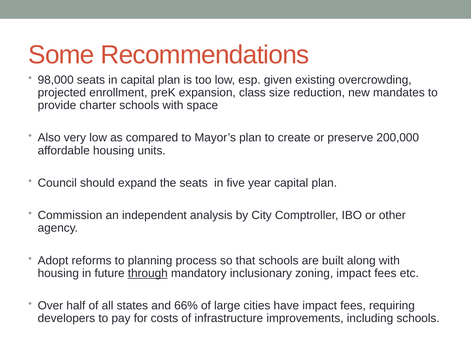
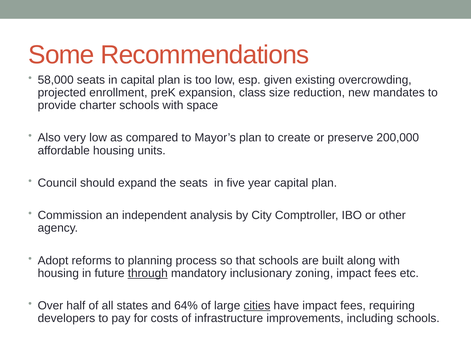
98,000: 98,000 -> 58,000 (56, 80)
66%: 66% -> 64% (186, 306)
cities underline: none -> present (257, 306)
